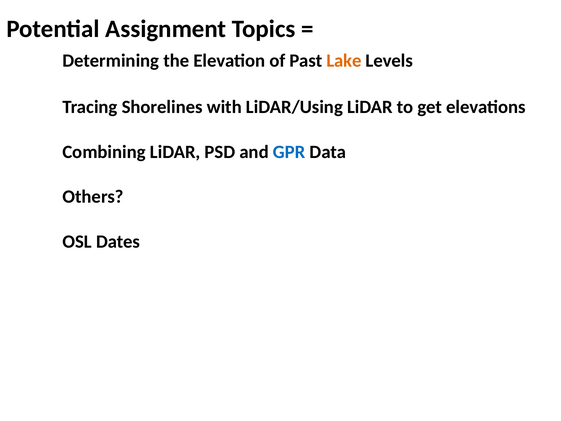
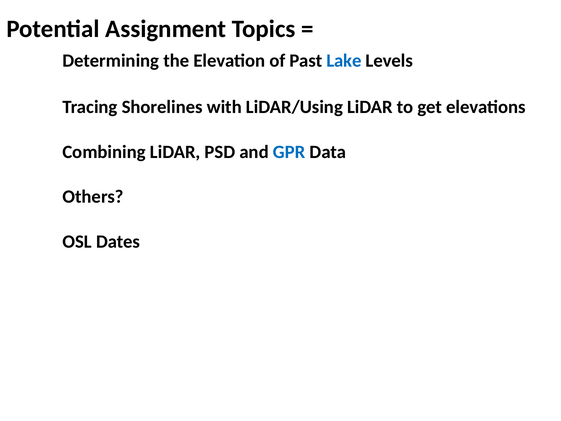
Lake colour: orange -> blue (344, 61)
